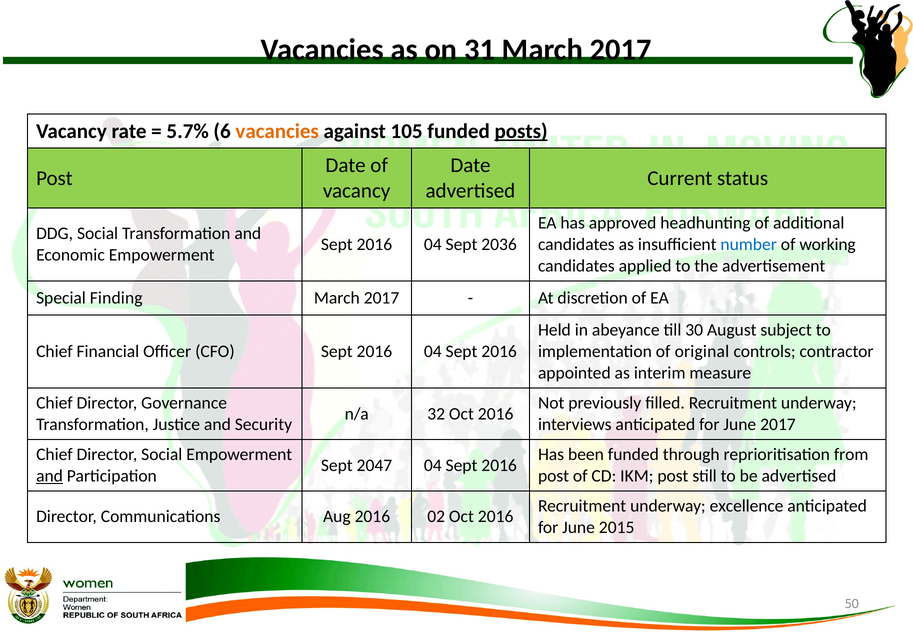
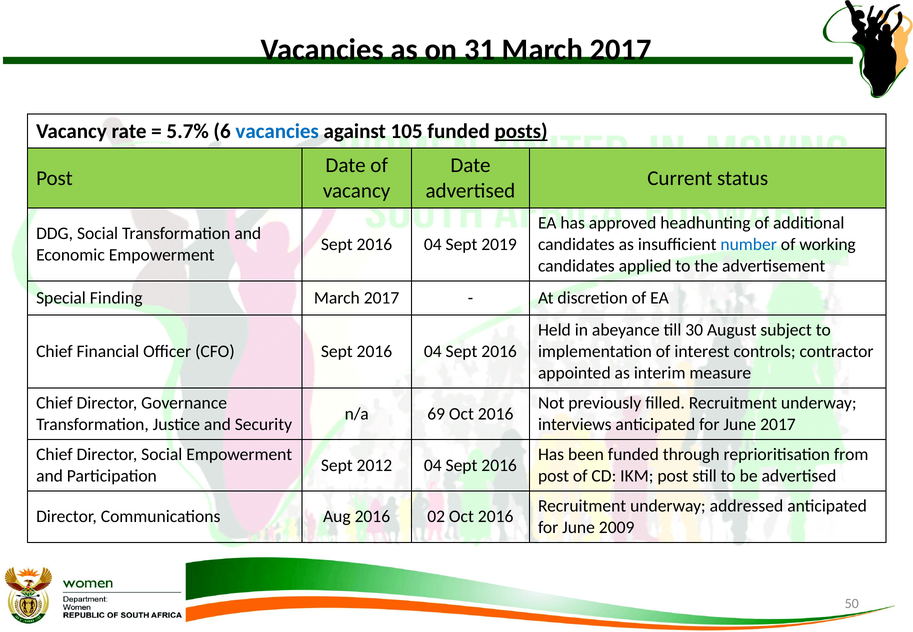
vacancies colour: orange -> blue (277, 131)
2036: 2036 -> 2019 (499, 244)
original: original -> interest (702, 352)
32: 32 -> 69 (436, 414)
2047: 2047 -> 2012 (374, 465)
and underline: present -> none (50, 476)
excellence: excellence -> addressed (747, 506)
2015: 2015 -> 2009 (617, 528)
